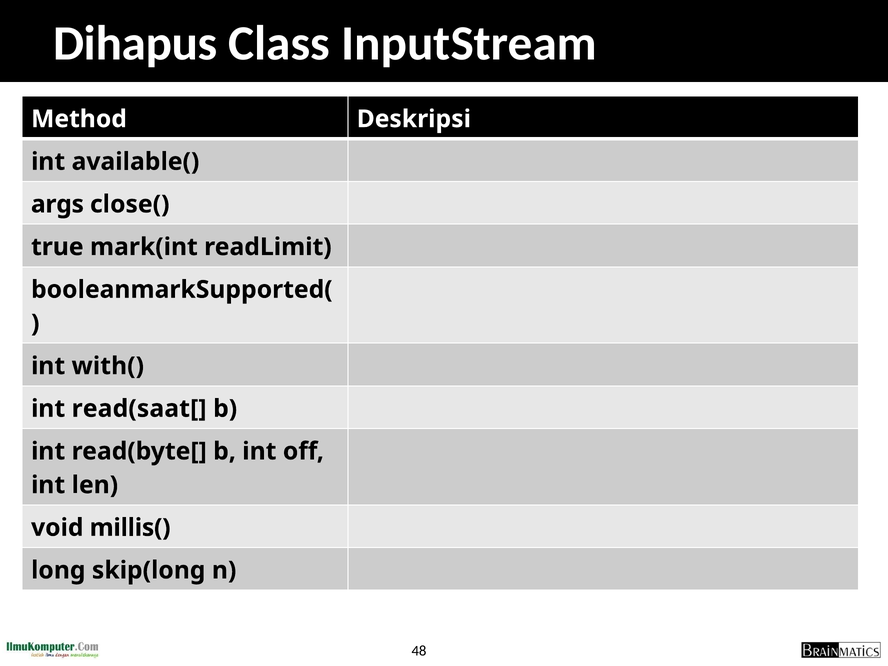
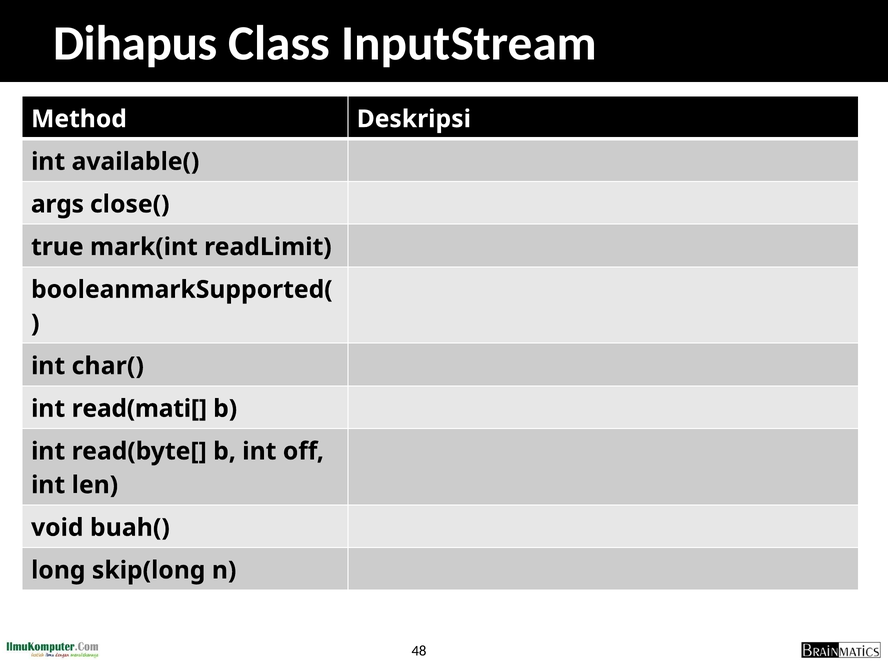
with(: with( -> char( (108, 366)
read(saat[: read(saat[ -> read(mati[ (139, 409)
millis(: millis( -> buah( (130, 528)
